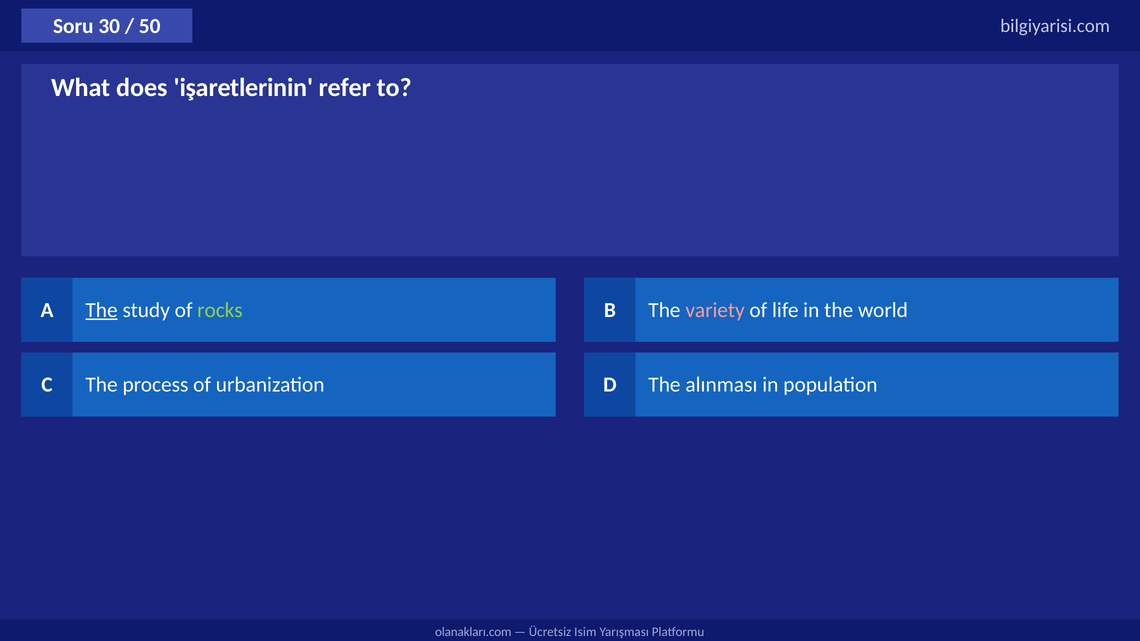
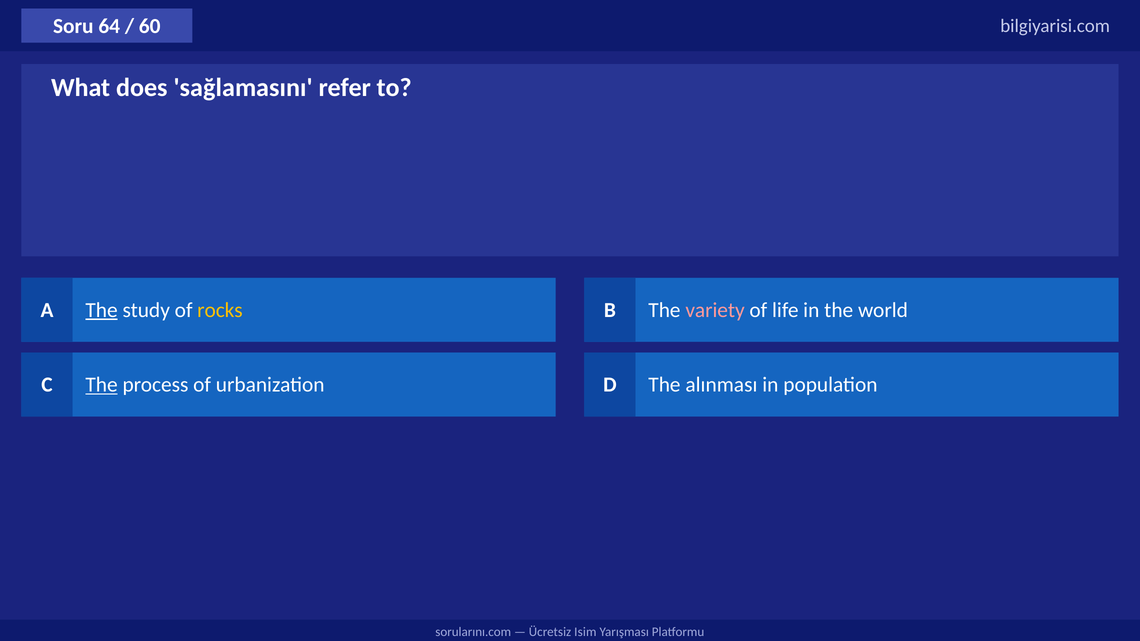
30: 30 -> 64 (109, 26)
50: 50 -> 60 (150, 26)
işaretlerinin: işaretlerinin -> sağlamasını (243, 88)
rocks colour: light green -> yellow (220, 310)
The underline: none -> present (102, 385)
olanakları.com: olanakları.com -> sorularını.com (473, 632)
